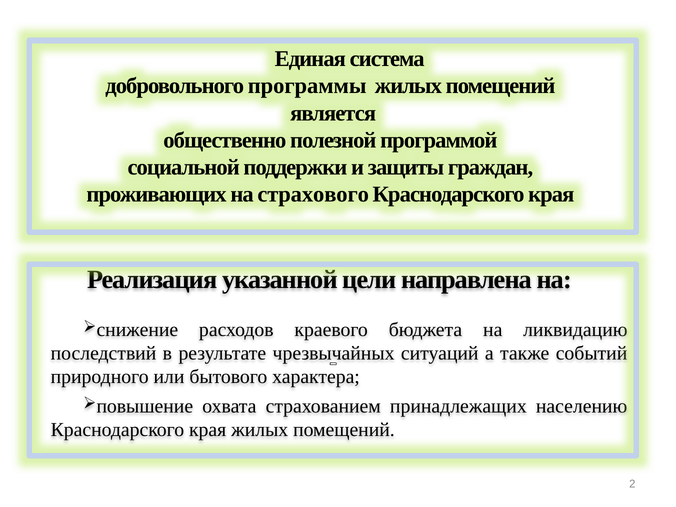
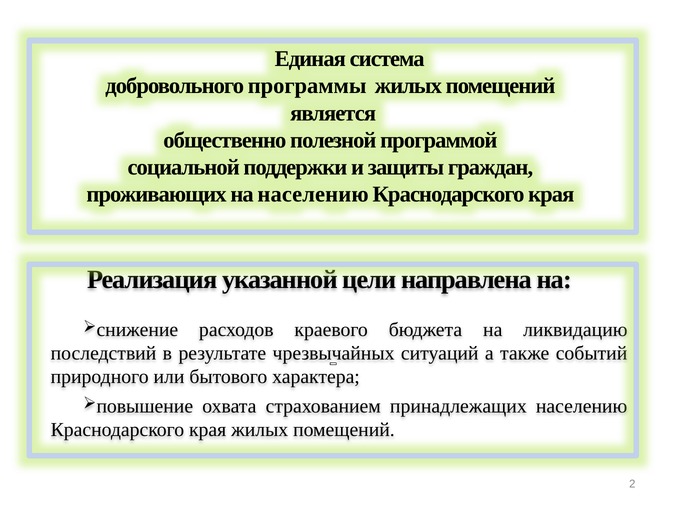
на страхового: страхового -> населению (313, 194)
